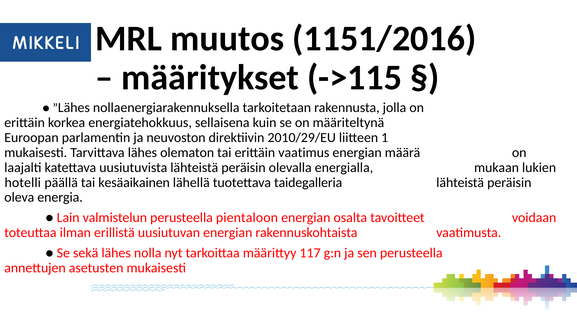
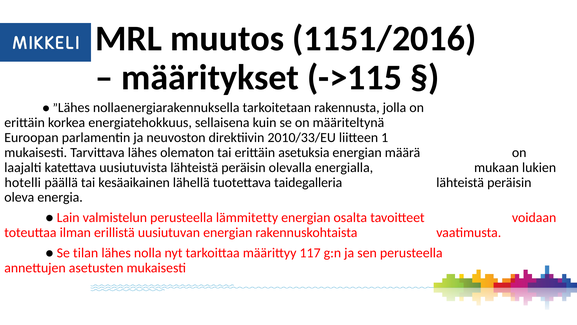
2010/29/EU: 2010/29/EU -> 2010/33/EU (302, 137)
vaatimus: vaatimus -> asetuksia (304, 152)
pientaloon: pientaloon -> lämmitetty (247, 217)
sekä: sekä -> tilan (86, 253)
